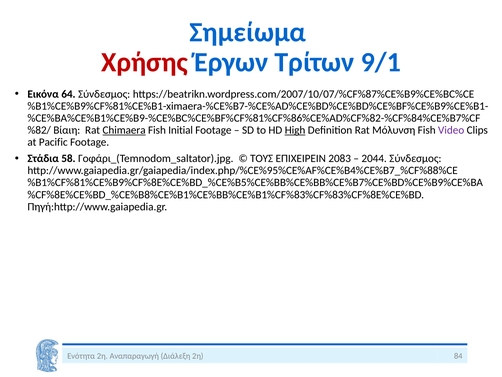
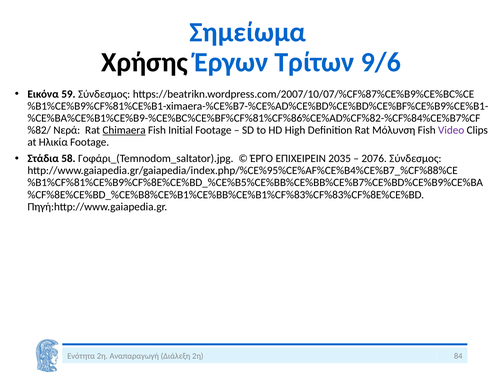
Χρήσης colour: red -> black (144, 62)
9/1: 9/1 -> 9/6 (381, 62)
64: 64 -> 59 (68, 94)
Βίαιη: Βίαιη -> Νερά (67, 130)
High underline: present -> none (295, 130)
Pacific: Pacific -> Ηλικία (53, 142)
ΤΟΥΣ: ΤΟΥΣ -> ΈΡΓΟ (262, 158)
2083: 2083 -> 2035 (340, 158)
2044: 2044 -> 2076 (374, 158)
